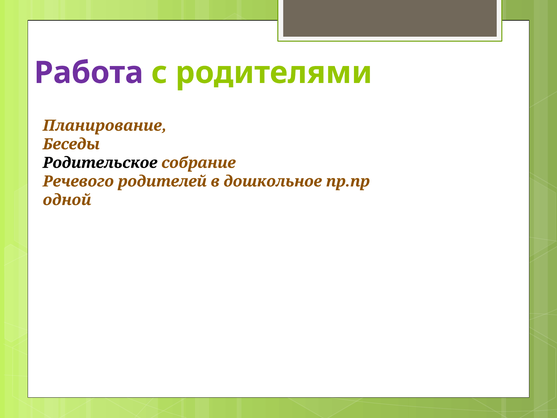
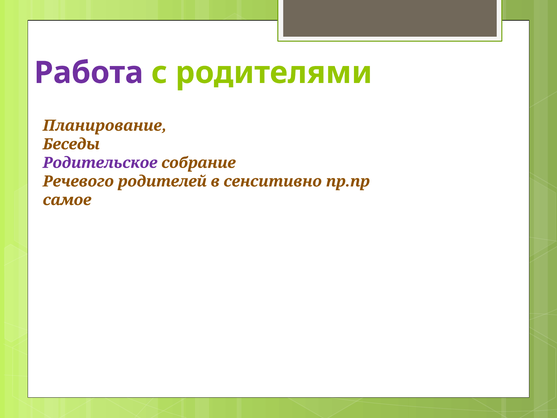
Родительское colour: black -> purple (100, 163)
дошкольное: дошкольное -> сенситивно (273, 181)
одной: одной -> самое (67, 200)
